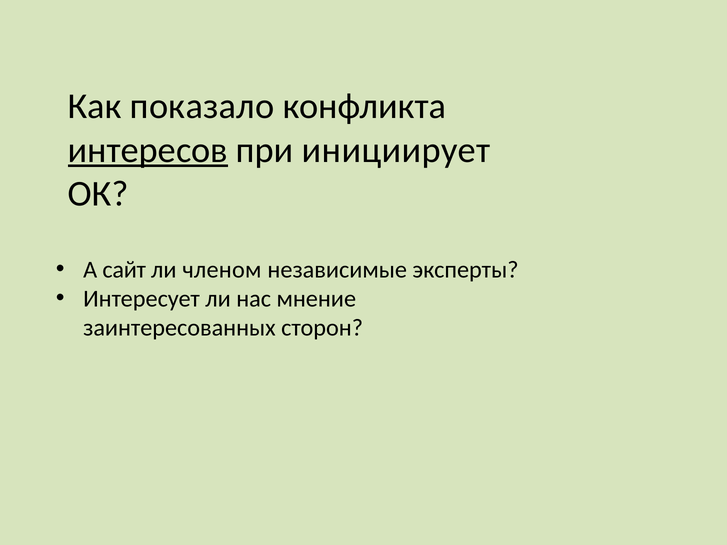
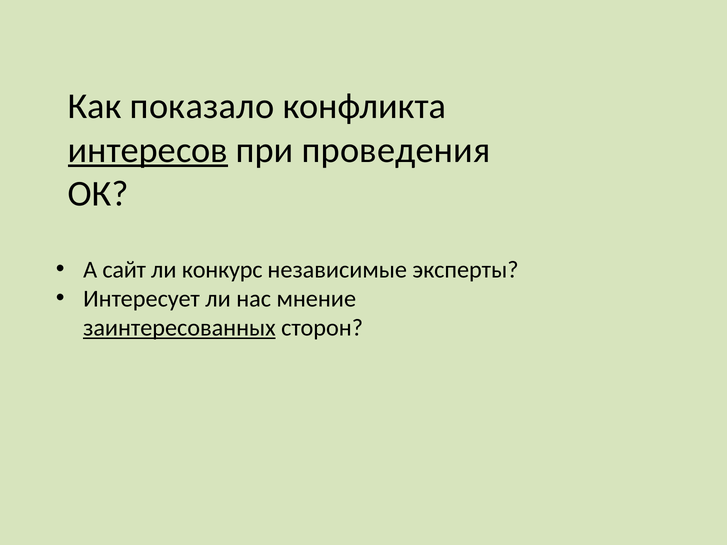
инициирует: инициирует -> проведения (396, 150)
членом: членом -> конкурс (222, 270)
заинтересованных underline: none -> present (179, 328)
